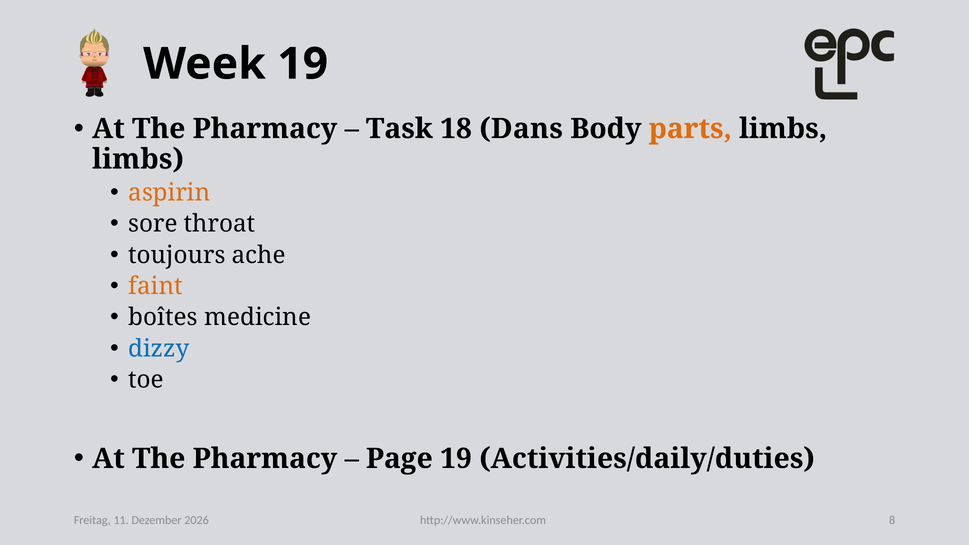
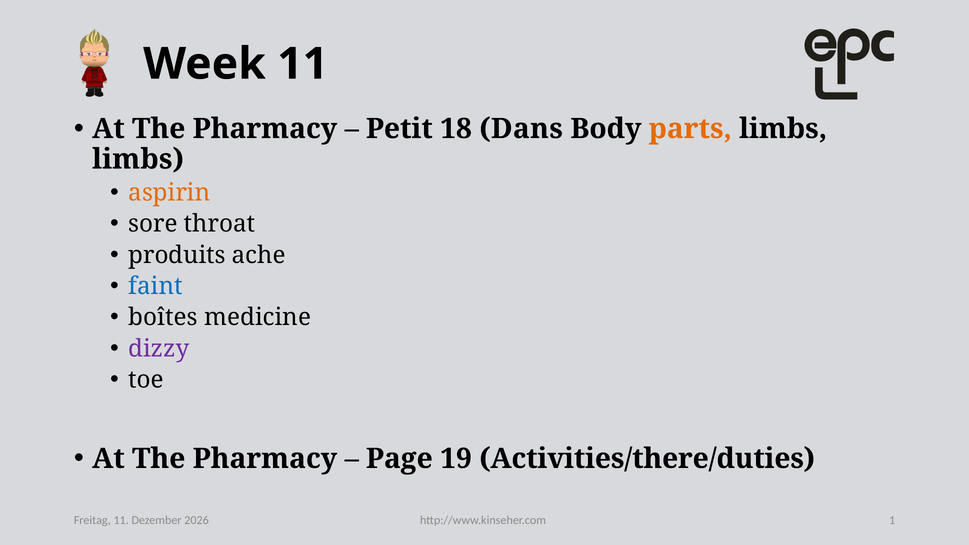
Week 19: 19 -> 11 (303, 64)
Task: Task -> Petit (399, 129)
toujours: toujours -> produits (177, 255)
faint colour: orange -> blue (156, 286)
dizzy colour: blue -> purple (159, 349)
Activities/daily/duties: Activities/daily/duties -> Activities/there/duties (647, 459)
8: 8 -> 1 (892, 520)
